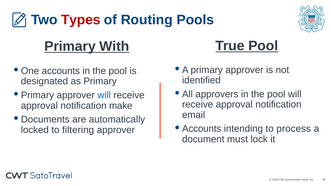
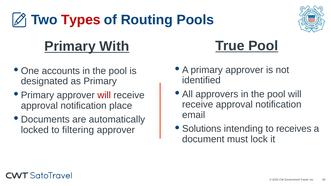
will colour: blue -> red (104, 95)
make: make -> place (121, 106)
Accounts: Accounts -> Solutions (202, 129)
process: process -> receives (294, 129)
